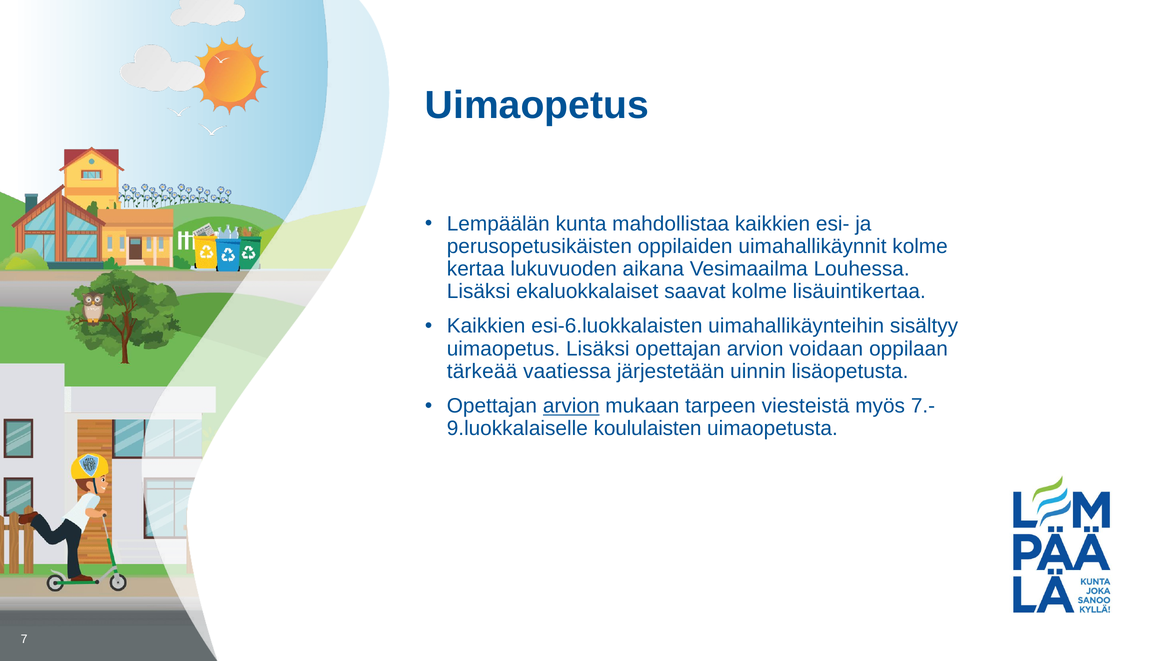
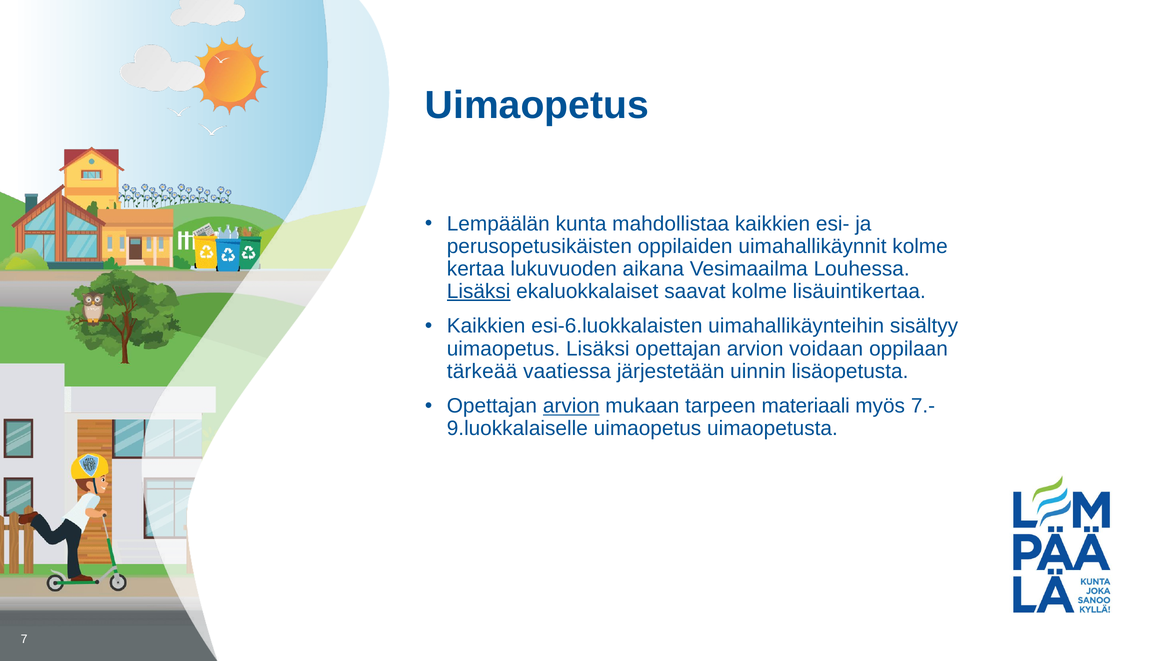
Lisäksi underline: none -> present (479, 291)
viesteistä: viesteistä -> materiaali (806, 406)
koululaisten: koululaisten -> uimaopetus (647, 428)
